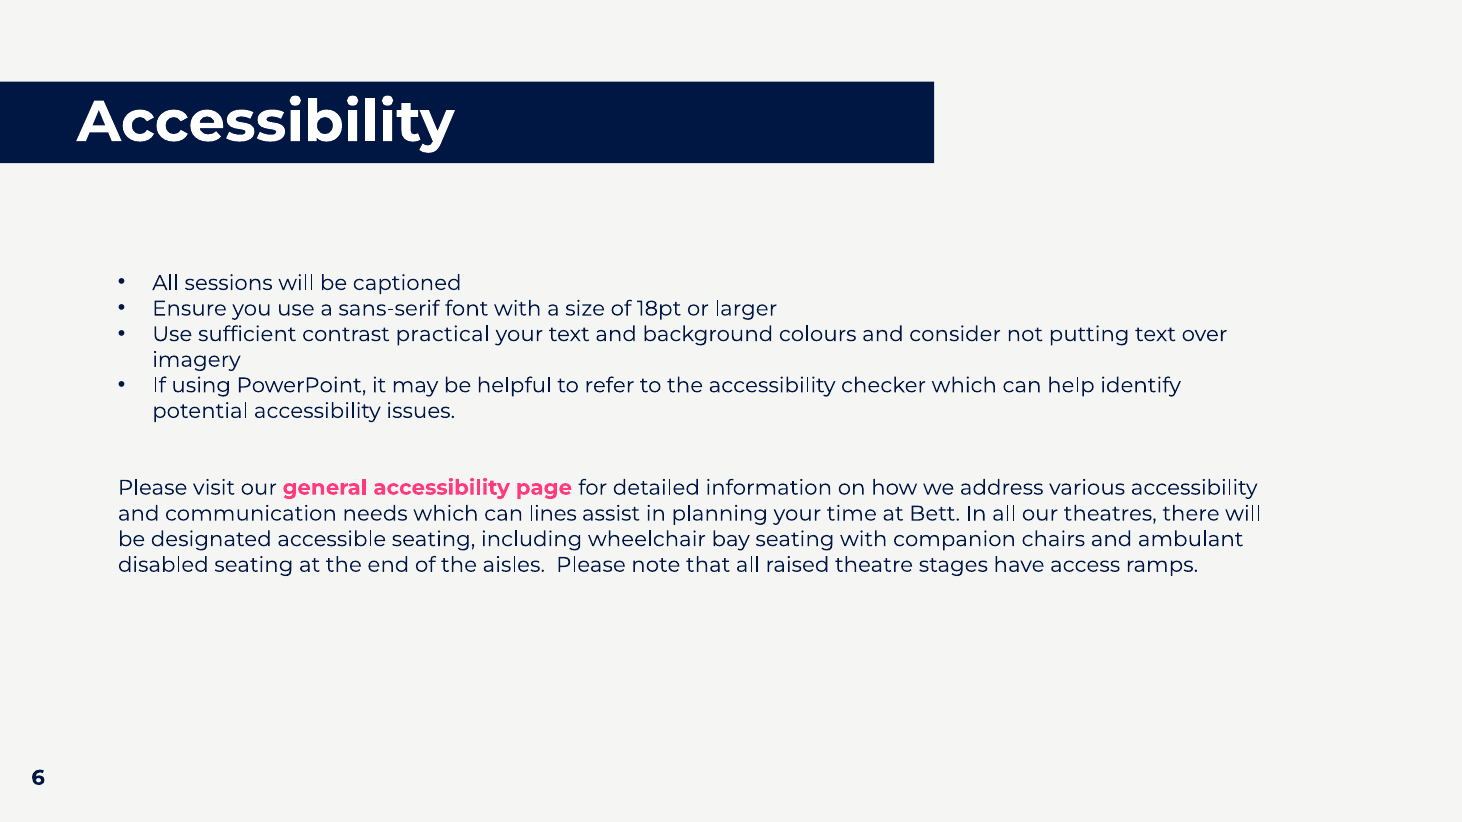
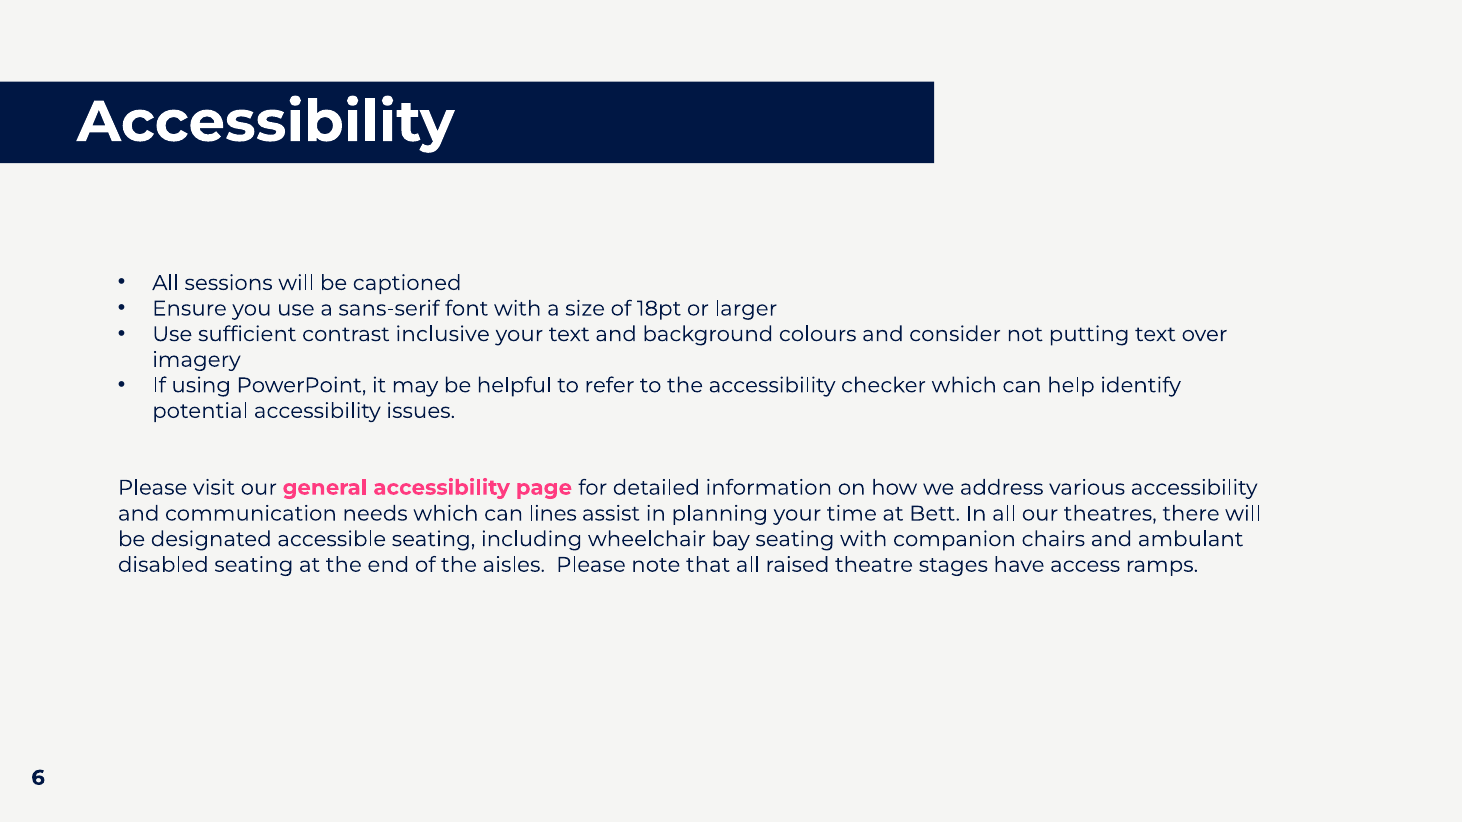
practical: practical -> inclusive (443, 334)
